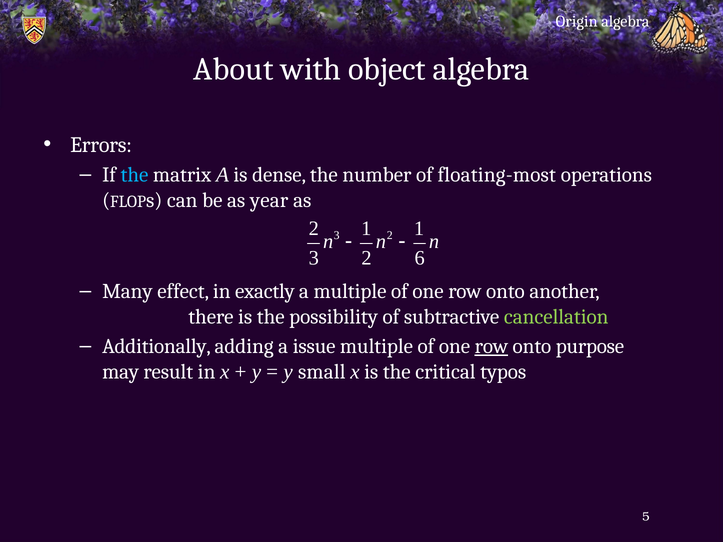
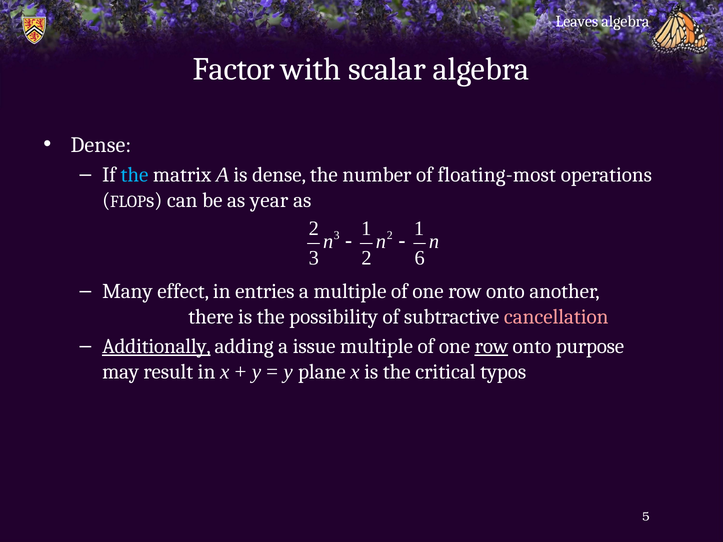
Origin: Origin -> Leaves (577, 22)
About: About -> Factor (234, 69)
object: object -> scalar (387, 69)
Errors: Errors -> Dense (101, 145)
exactly: exactly -> entries (265, 292)
cancellation colour: light green -> pink (556, 317)
Additionally underline: none -> present (156, 346)
small: small -> plane (322, 372)
